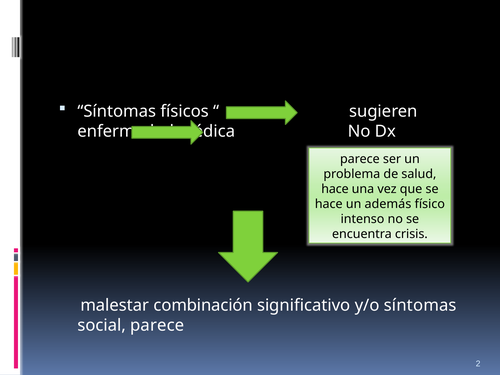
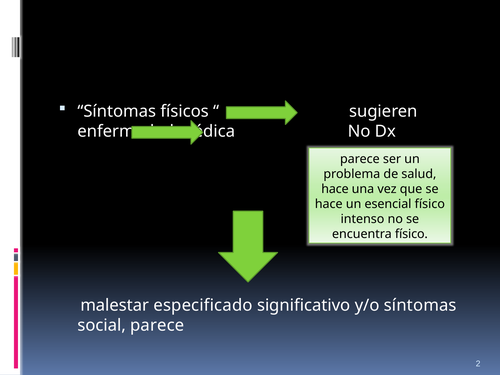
además: además -> esencial (388, 204)
encuentra crisis: crisis -> físico (411, 234)
combinación: combinación -> especificado (203, 305)
